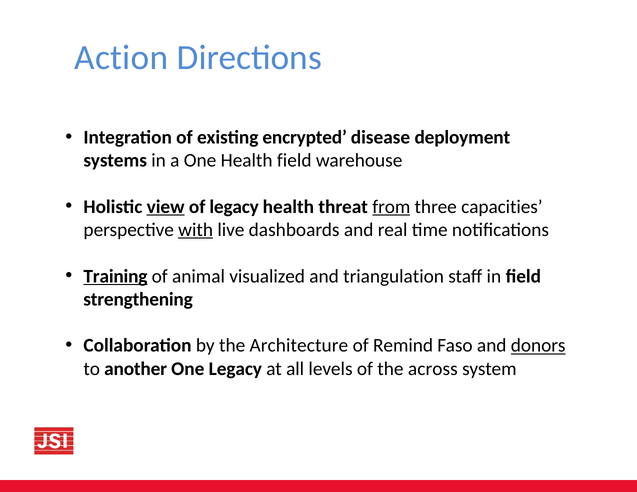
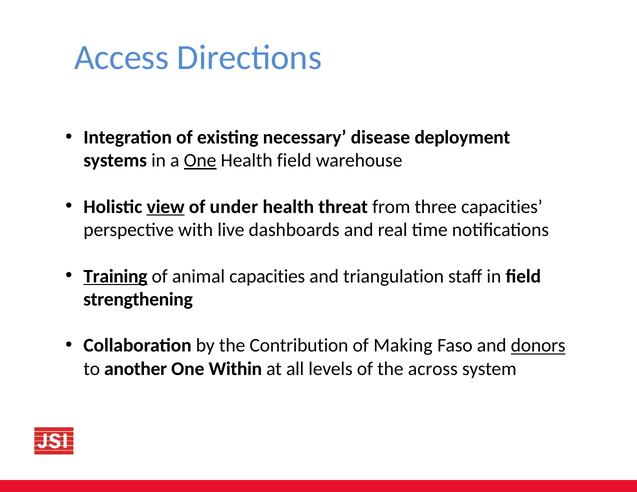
Action: Action -> Access (122, 57)
encrypted: encrypted -> necessary (305, 137)
One underline: none -> present (200, 160)
of legacy: legacy -> under (234, 207)
from underline: present -> none (391, 207)
with underline: present -> none (196, 230)
animal visualized: visualized -> capacities (267, 276)
Architecture: Architecture -> Contribution (299, 346)
Remind: Remind -> Making (403, 346)
One Legacy: Legacy -> Within (235, 369)
